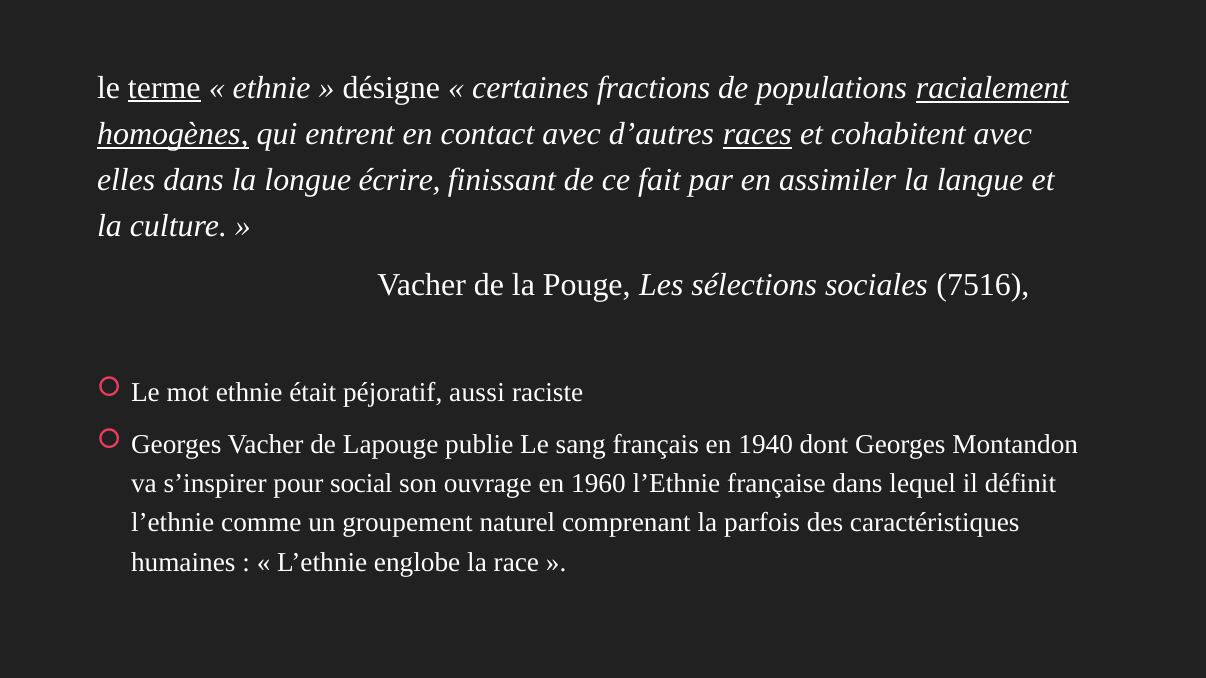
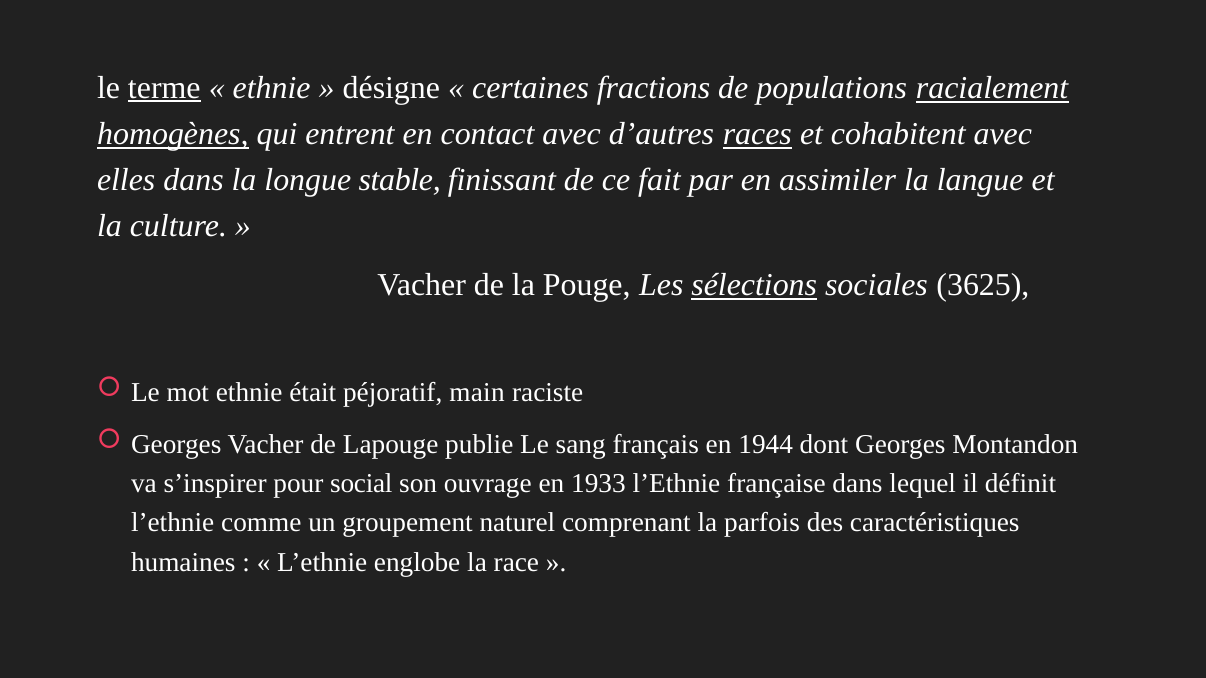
écrire: écrire -> stable (400, 180)
sélections underline: none -> present (754, 286)
7516: 7516 -> 3625 (983, 286)
aussi: aussi -> main (477, 392)
1940: 1940 -> 1944 (766, 445)
1960: 1960 -> 1933 (598, 484)
